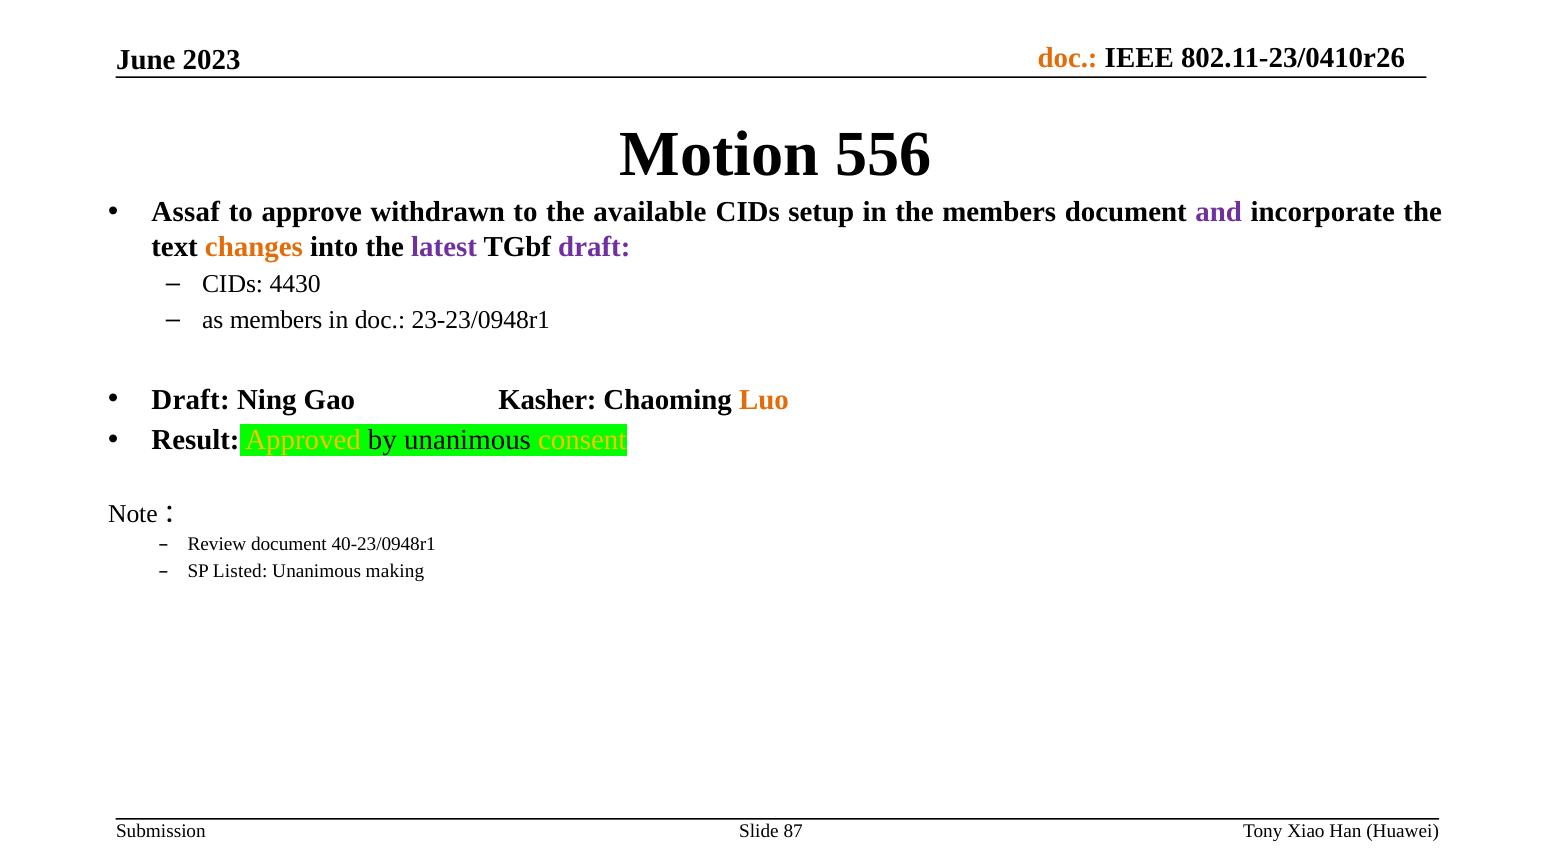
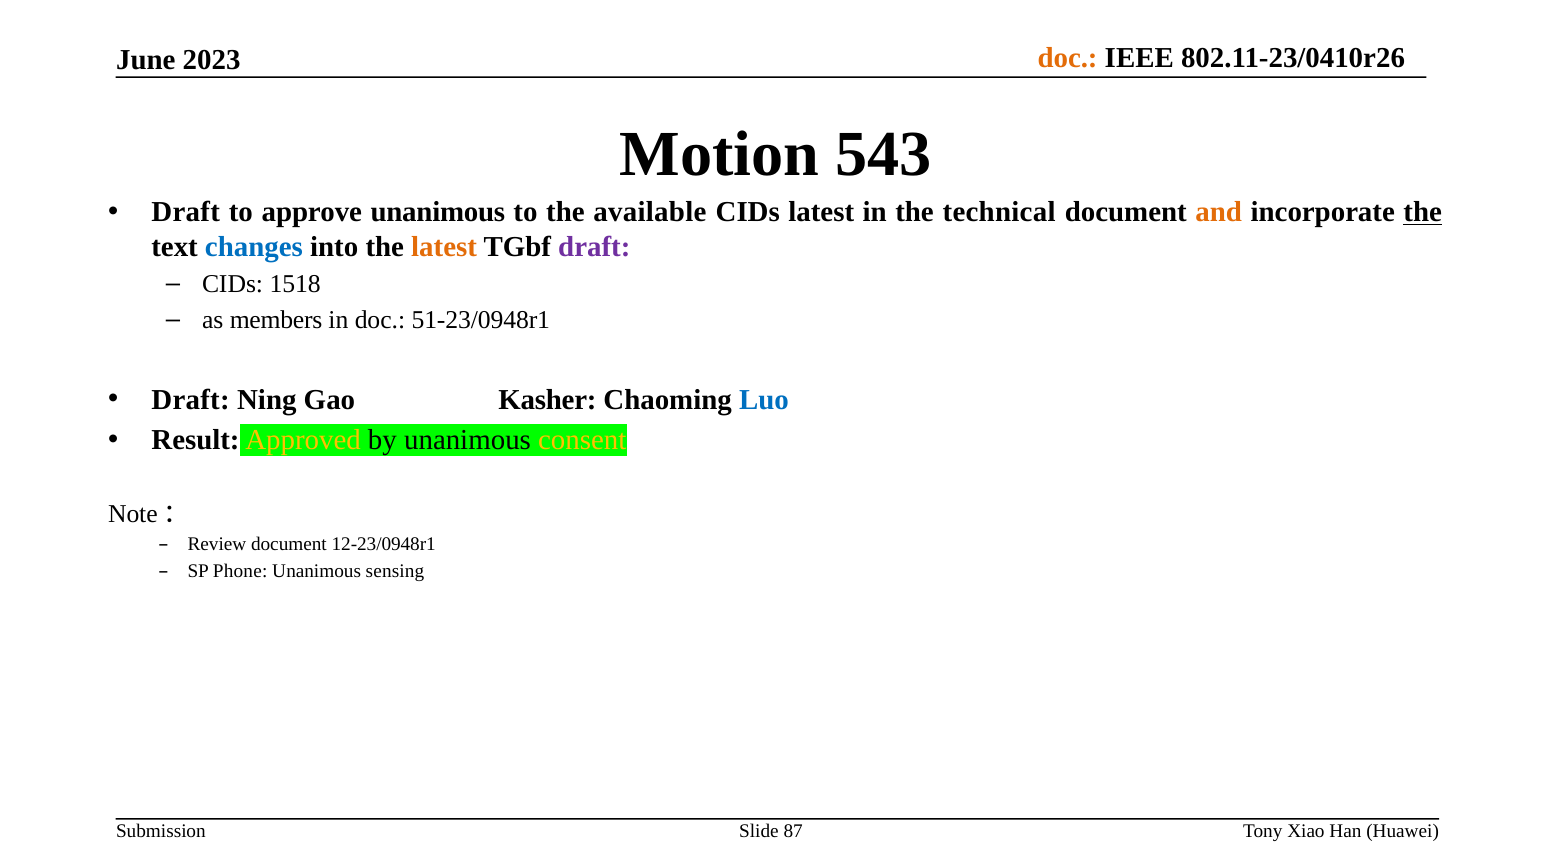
556: 556 -> 543 (883, 155)
Assaf: Assaf -> Draft (186, 212)
approve withdrawn: withdrawn -> unanimous (438, 212)
CIDs setup: setup -> latest (821, 212)
the members: members -> technical (999, 212)
and colour: purple -> orange (1219, 212)
the underline: none -> present (1423, 212)
changes colour: orange -> blue (254, 247)
latest colour: purple -> orange (444, 247)
4430: 4430 -> 1518 (295, 285)
23-23/0948r1: 23-23/0948r1 -> 51-23/0948r1 (481, 320)
Luo colour: orange -> blue (764, 400)
40-23/0948r1: 40-23/0948r1 -> 12-23/0948r1 (384, 544)
Listed: Listed -> Phone (240, 571)
making: making -> sensing (395, 571)
